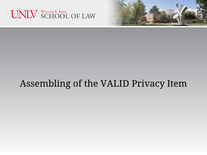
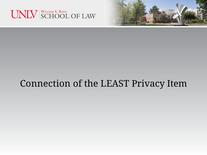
Assembling: Assembling -> Connection (45, 84)
VALID: VALID -> LEAST (115, 84)
